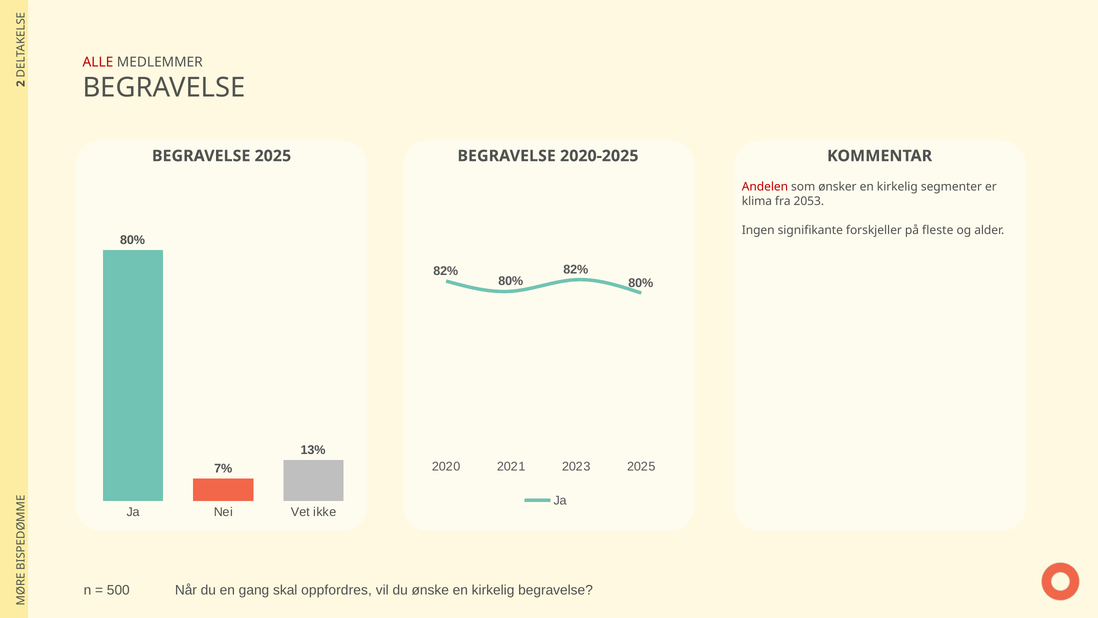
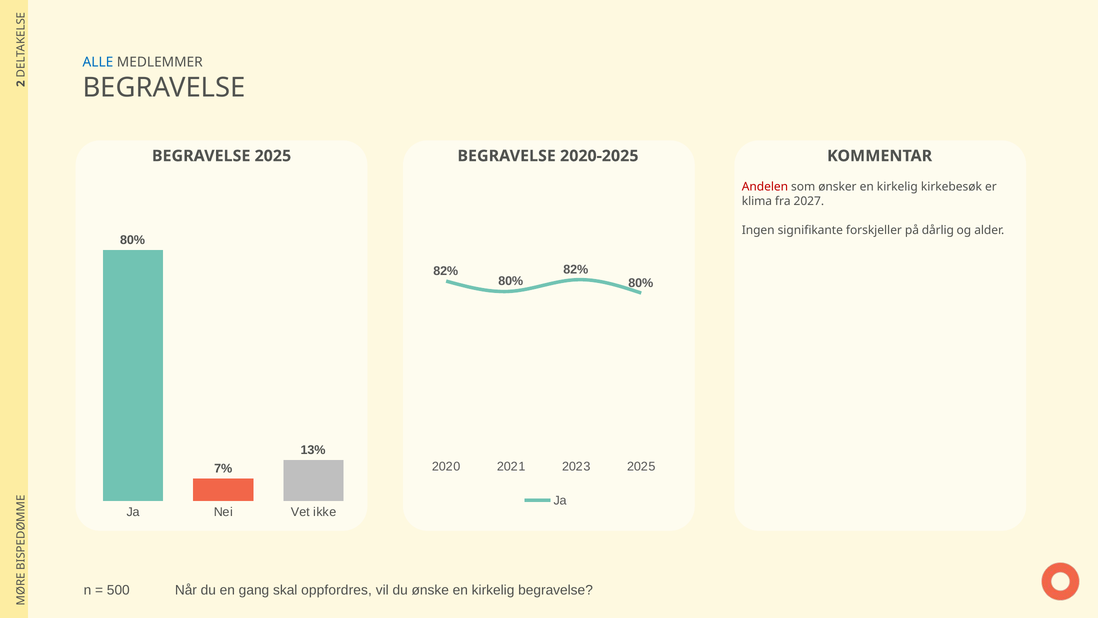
ALLE colour: red -> blue (98, 62)
segmenter: segmenter -> kirkebesøk (951, 187)
2053: 2053 -> 2027 (809, 201)
fleste: fleste -> dårlig (938, 230)
